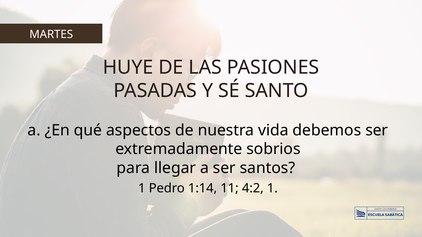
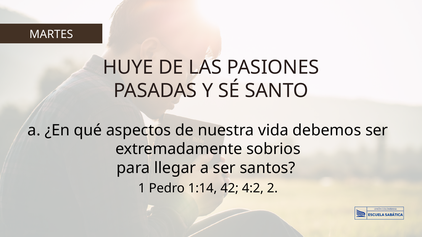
11: 11 -> 42 (230, 188)
4:2 1: 1 -> 2 (272, 188)
